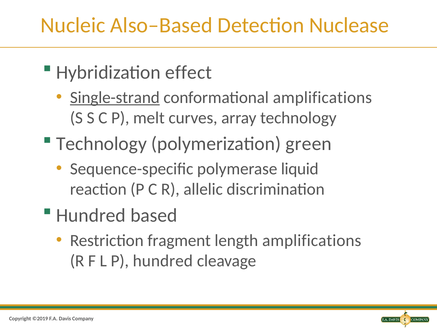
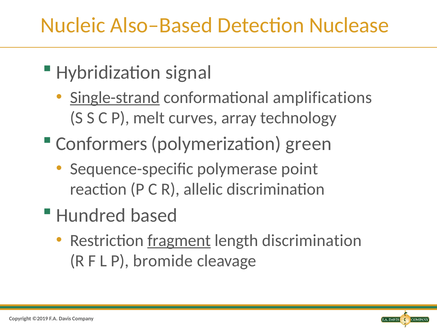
effect: effect -> signal (189, 72)
Technology: Technology -> Conformers (102, 144)
liquid: liquid -> point (300, 169)
fragment underline: none -> present (179, 240)
length amplifications: amplifications -> discrimination (312, 240)
P hundred: hundred -> bromide (163, 261)
